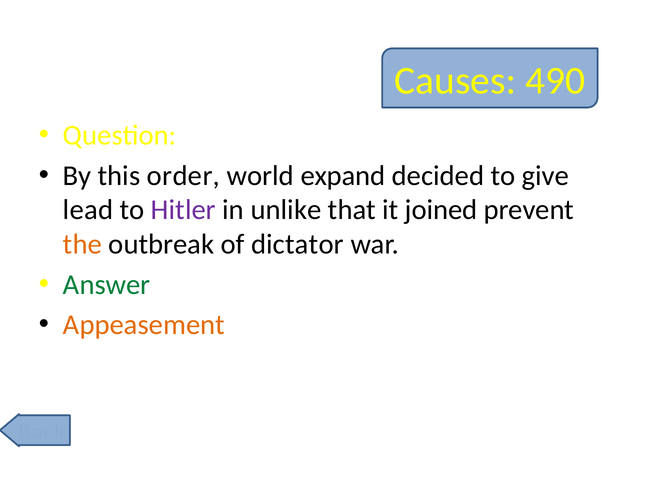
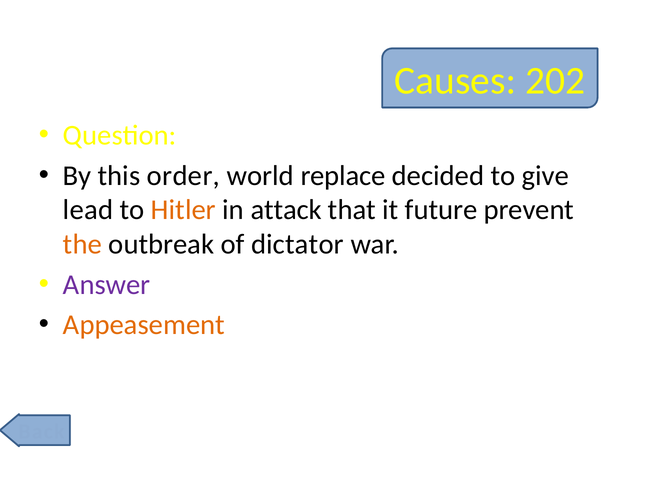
490: 490 -> 202 (555, 81)
expand: expand -> replace (343, 176)
Hitler colour: purple -> orange (183, 210)
unlike: unlike -> attack (286, 210)
joined: joined -> future (441, 210)
Answer colour: green -> purple (107, 285)
